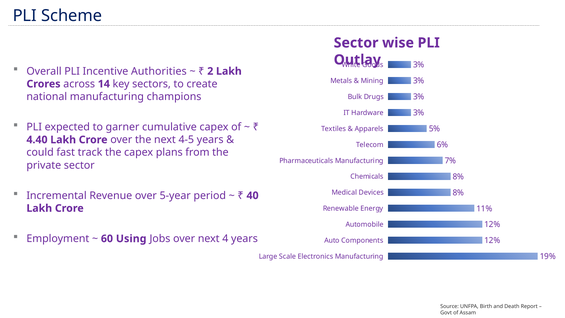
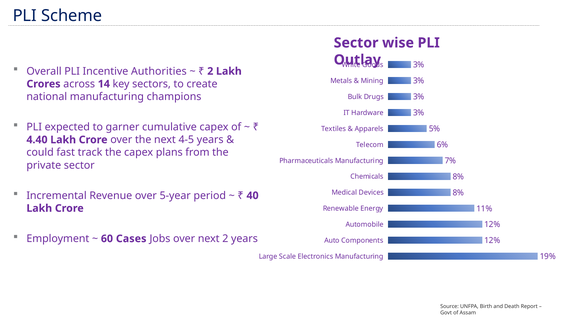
Using: Using -> Cases (131, 239)
next 4: 4 -> 2 (225, 239)
